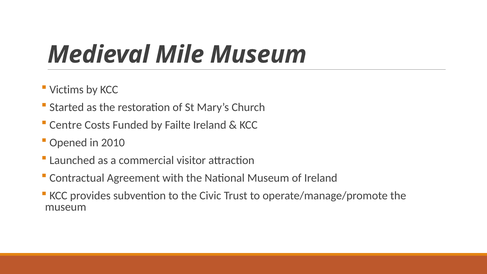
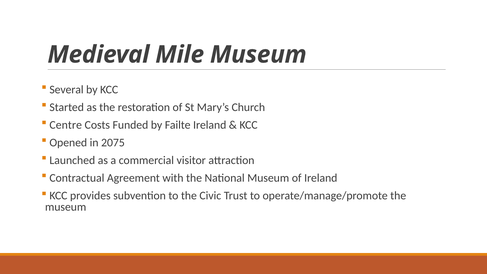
Victims: Victims -> Several (66, 89)
2010: 2010 -> 2075 (113, 143)
